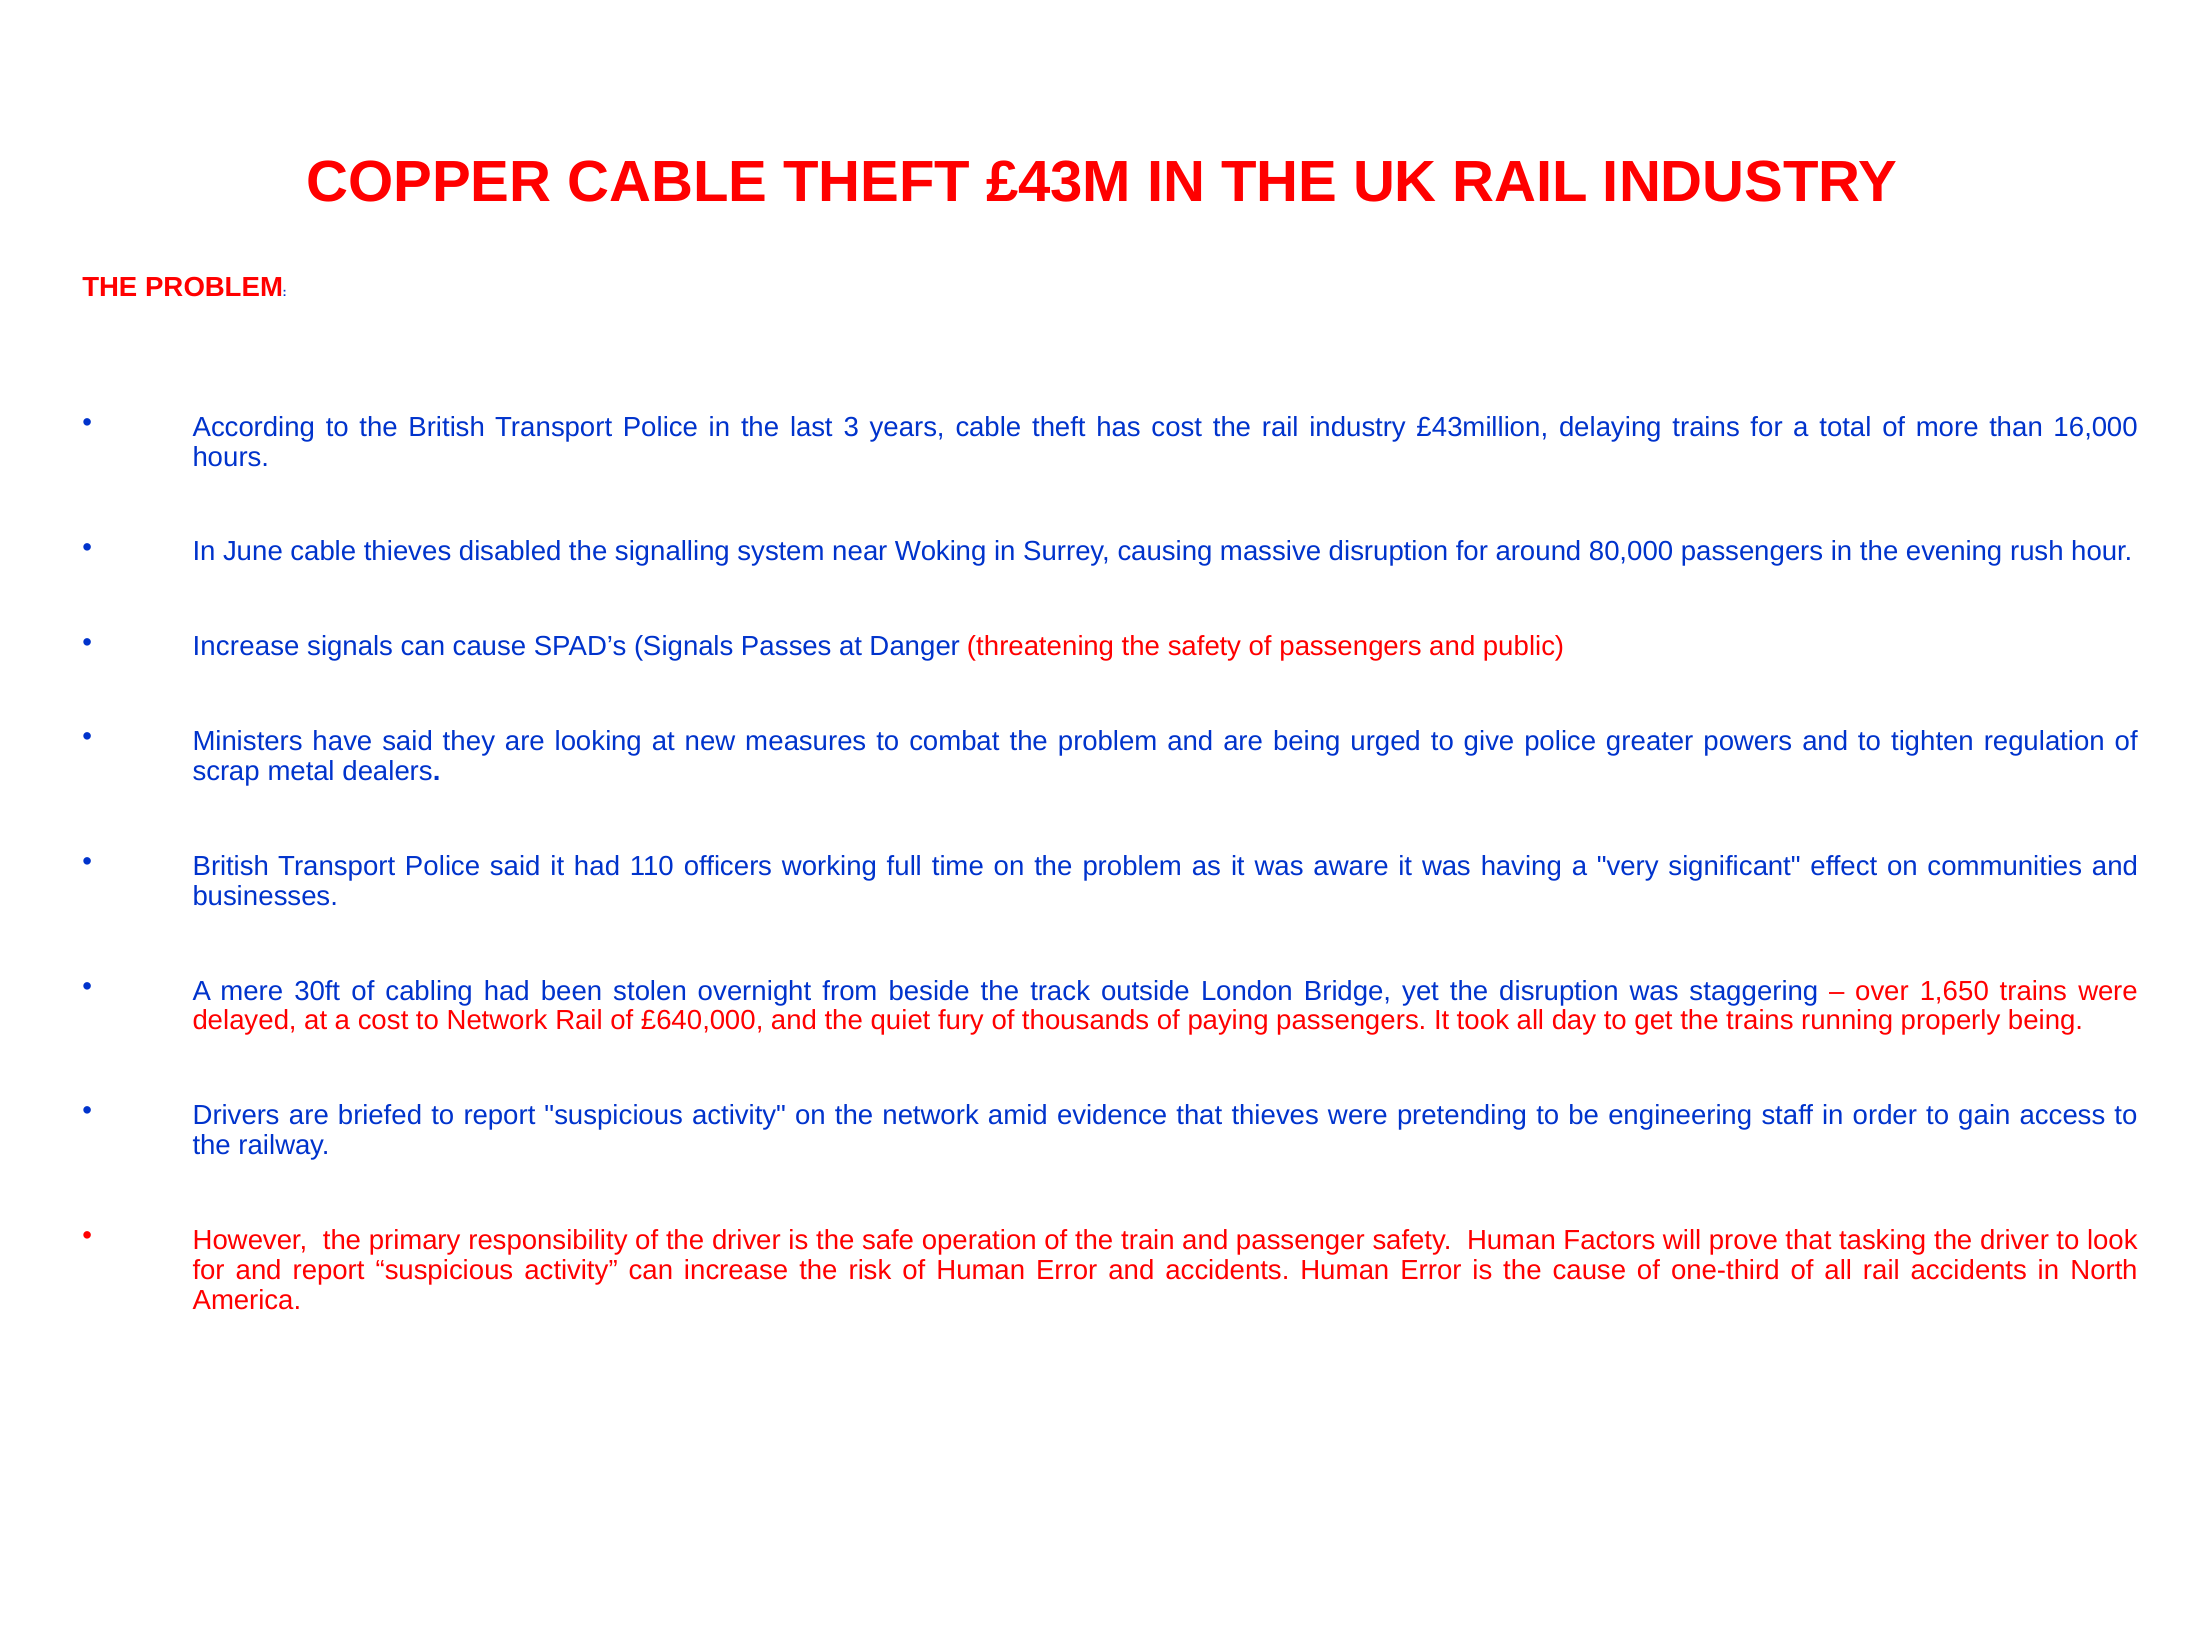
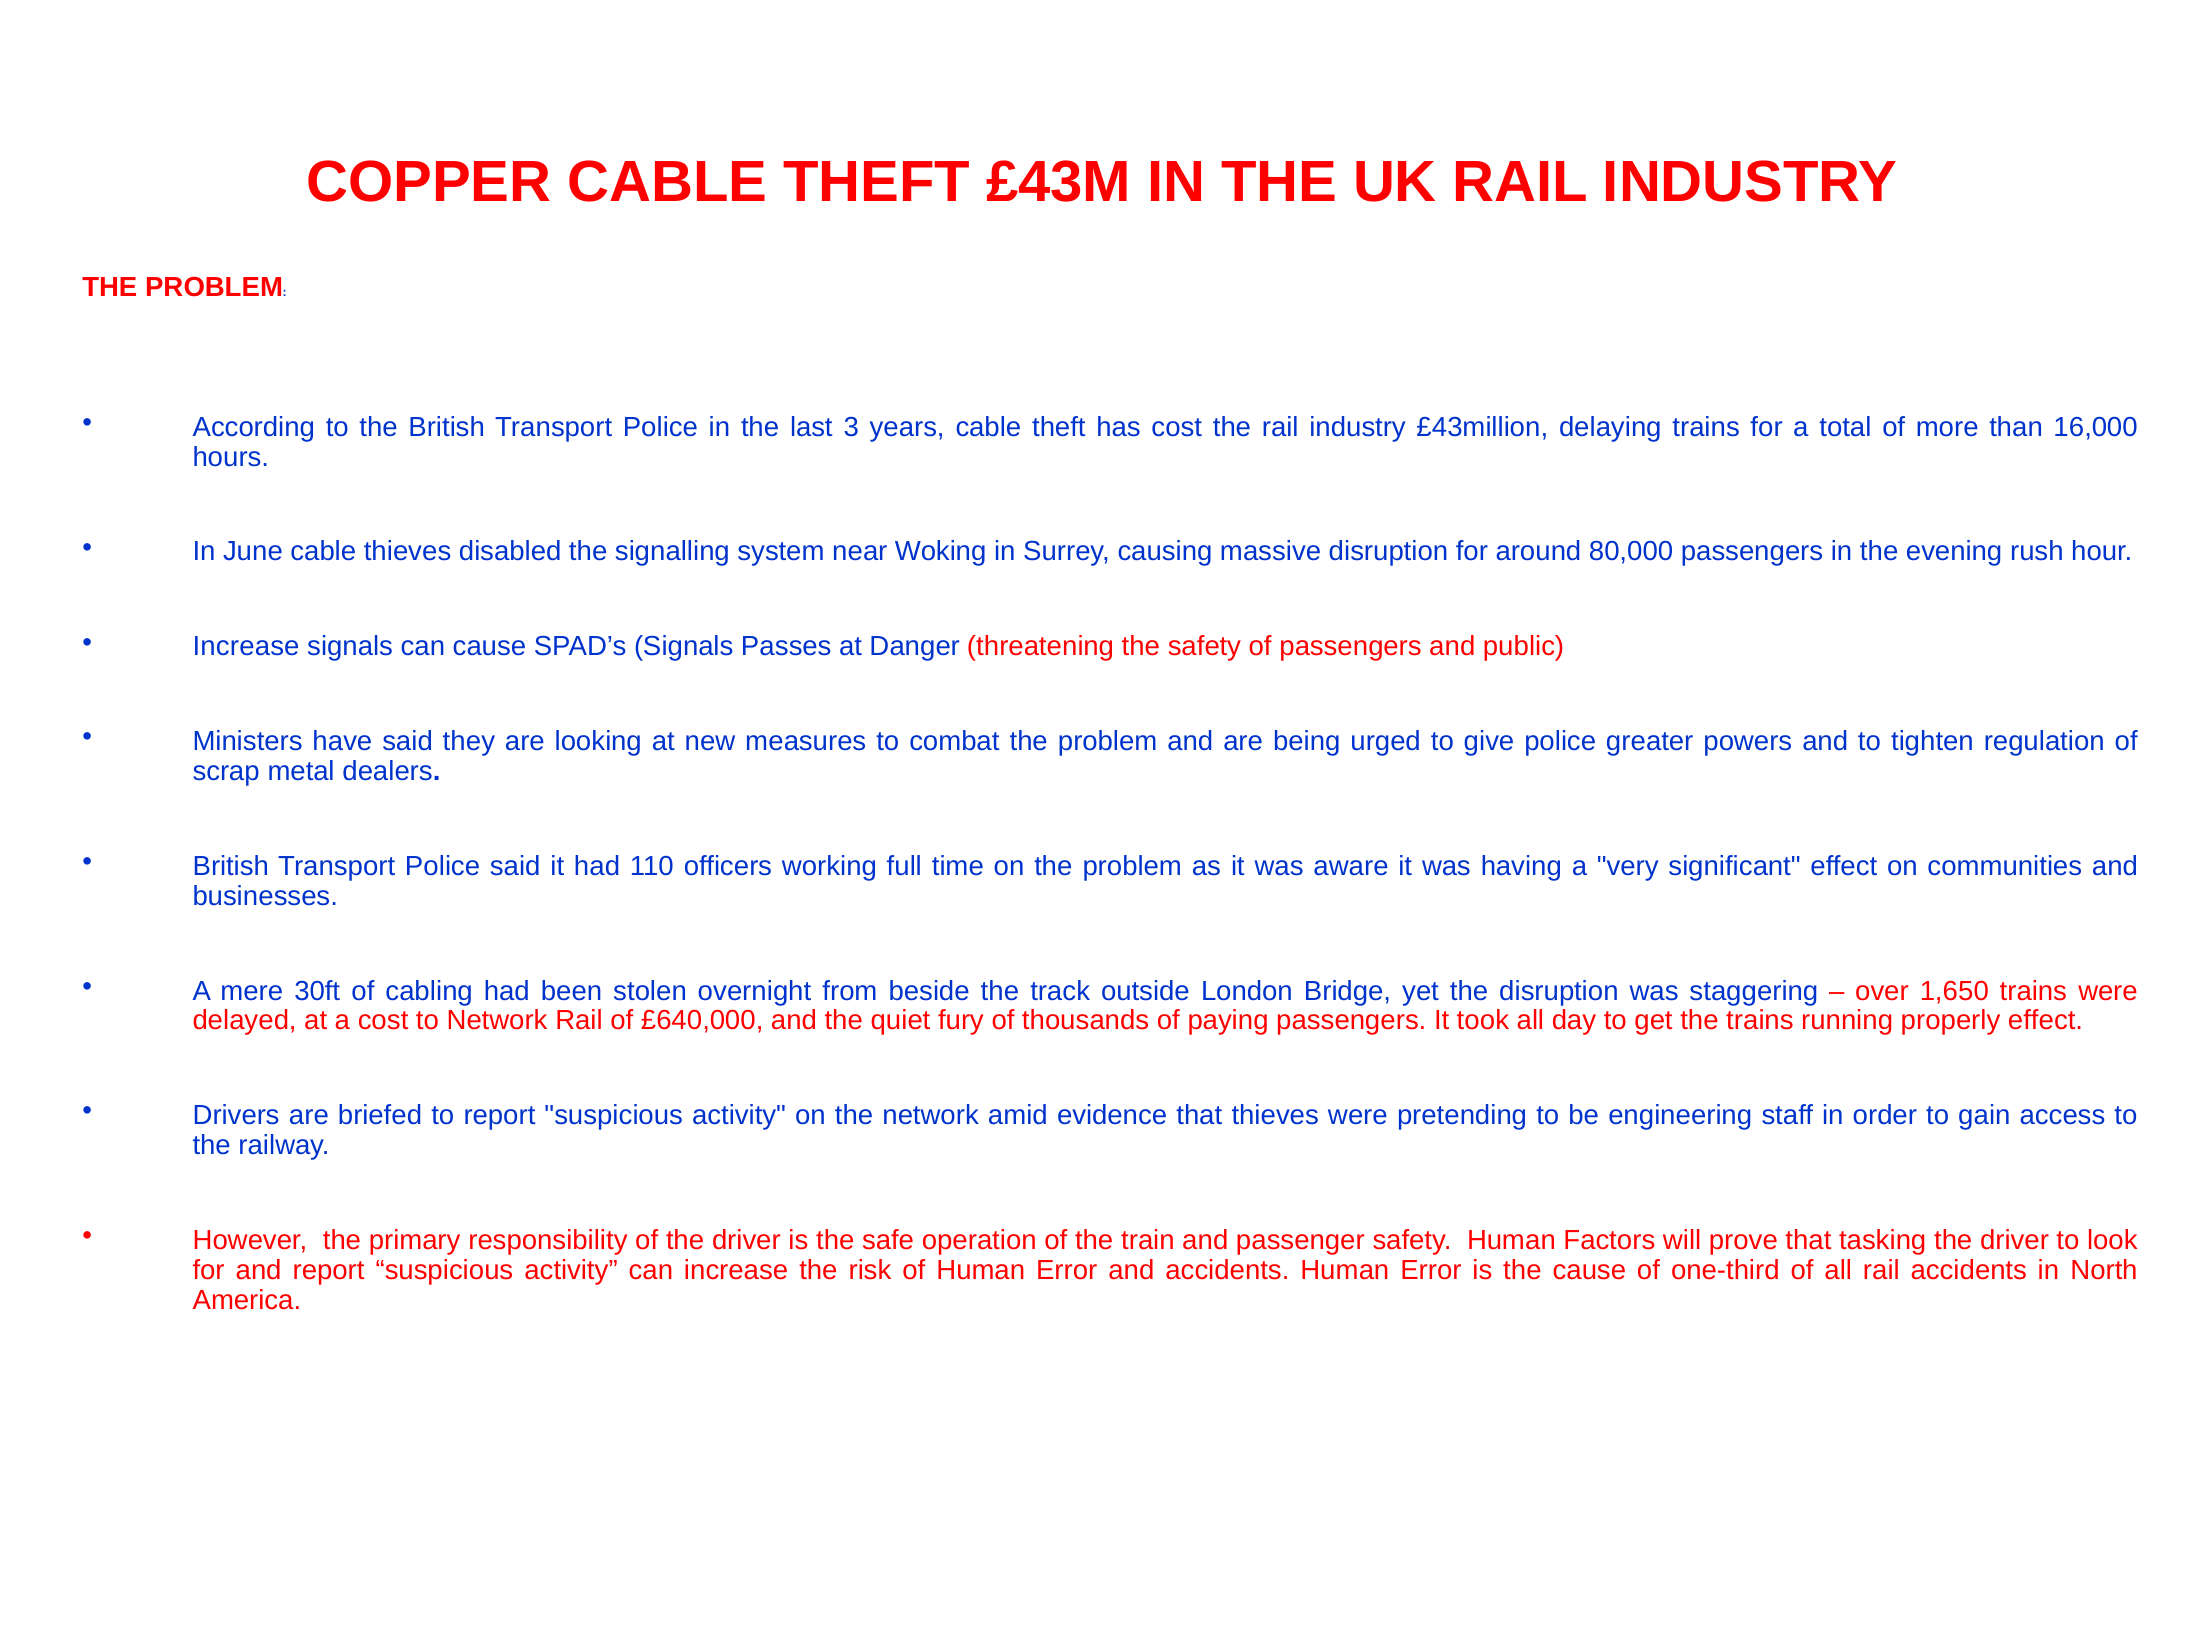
properly being: being -> effect (2046, 1021)
